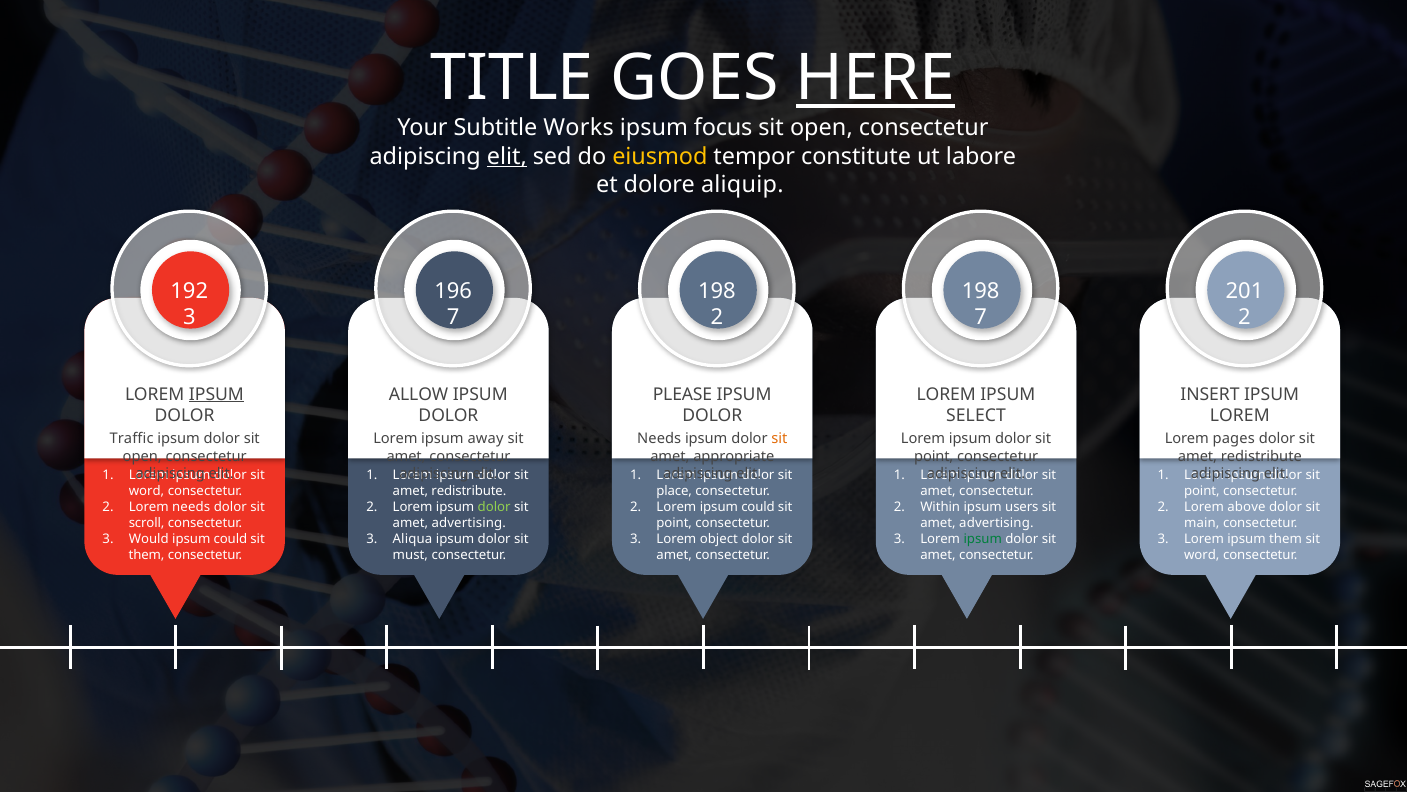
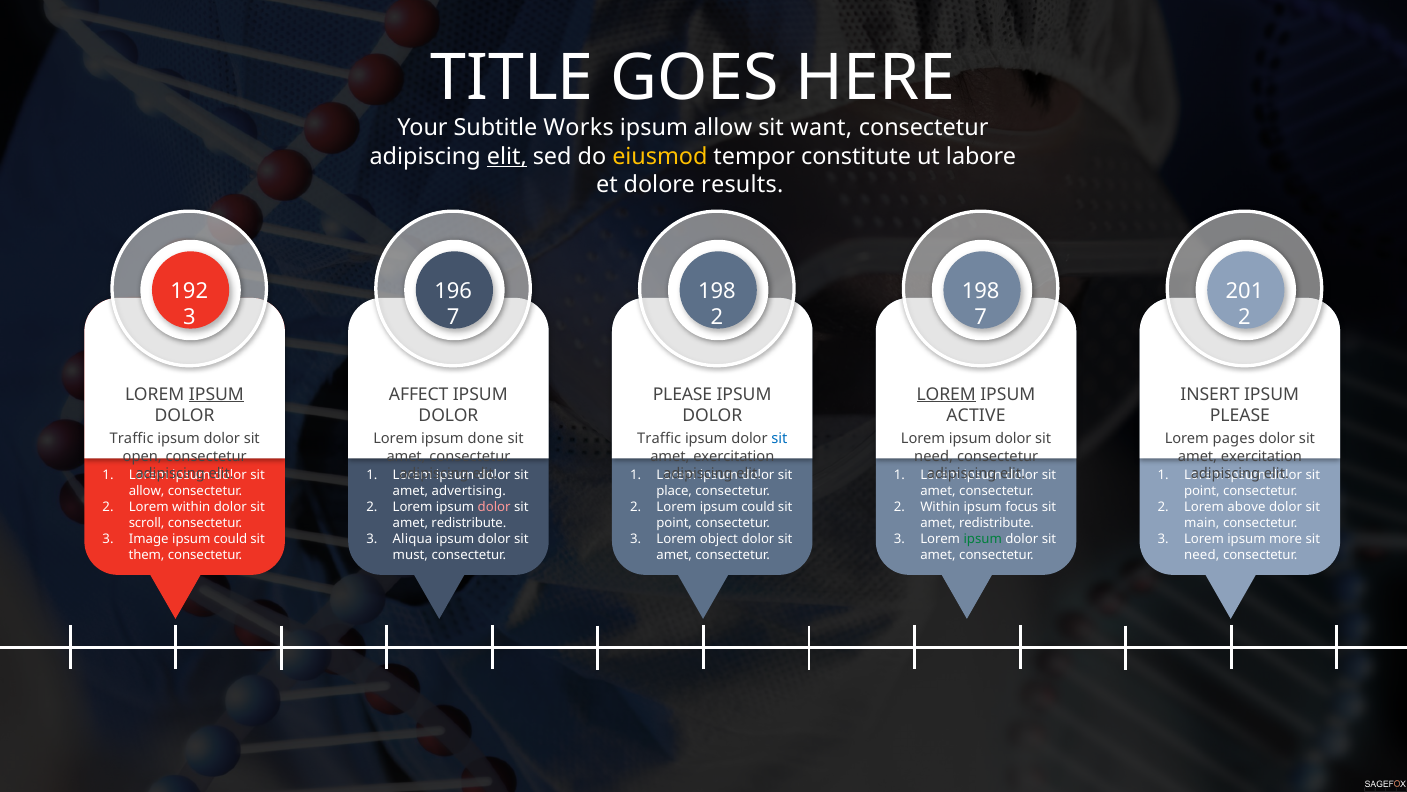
HERE underline: present -> none (876, 78)
ipsum focus: focus -> allow (723, 128)
open: open -> want (821, 128)
aliquip: aliquip -> results (742, 184)
ALLOW: ALLOW -> AFFECT (419, 394)
LOREM underline: none -> present (946, 394)
SELECT: SELECT -> ACTIVE (976, 415)
LOREM: LOREM -> PLEASE (1240, 415)
away: away -> done (486, 438)
Needs: Needs -> Traffic (659, 438)
sit colour: orange -> blue (779, 438)
appropriate: appropriate -> exercitation (734, 456)
point: point -> need (934, 456)
redistribute: redistribute -> exercitation (1261, 456)
word: word -> allow (147, 491)
redistribute: redistribute -> advertising (469, 491)
Lorem needs: needs -> within (191, 507)
dolor colour: light green -> pink (494, 507)
users: users -> focus (1022, 507)
advertising: advertising -> redistribute (469, 523)
advertising: advertising -> redistribute (997, 523)
Would: Would -> Image (149, 539)
ipsum them: them -> more (1286, 539)
word: word -> need (1202, 555)
